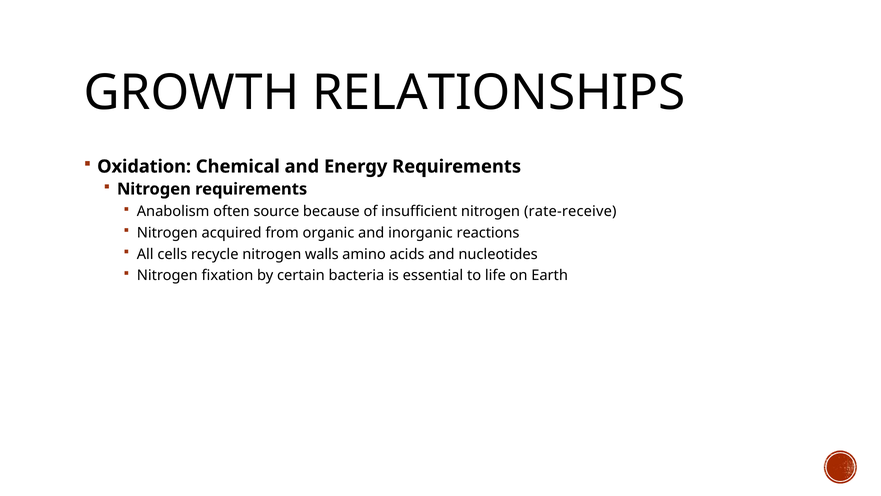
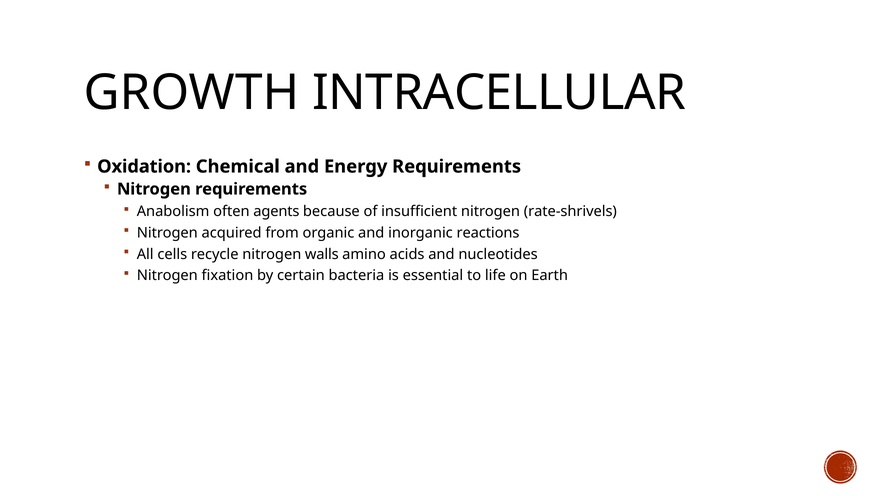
RELATIONSHIPS: RELATIONSHIPS -> INTRACELLULAR (499, 93)
source: source -> agents (276, 211)
rate-receive: rate-receive -> rate-shrivels (570, 211)
